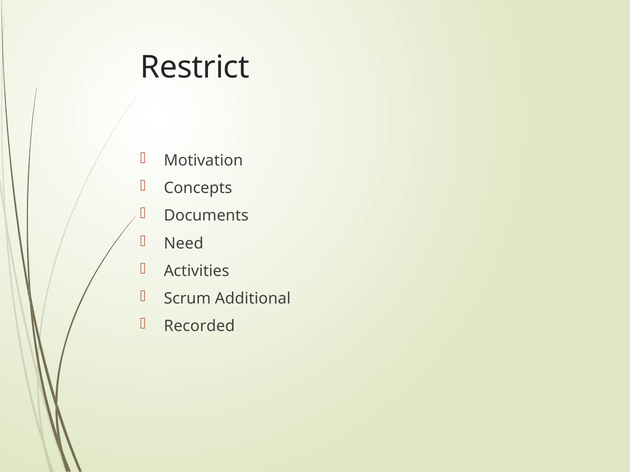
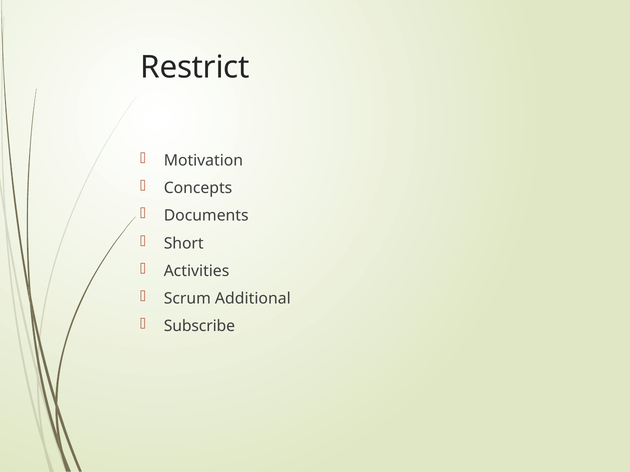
Need: Need -> Short (184, 244)
Recorded: Recorded -> Subscribe (199, 327)
